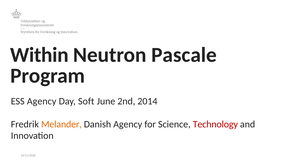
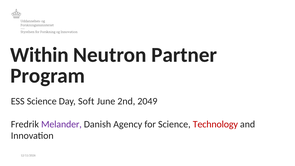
Pascale: Pascale -> Partner (184, 55)
ESS Agency: Agency -> Science (42, 101)
2014: 2014 -> 2049 (147, 101)
Melander colour: orange -> purple (61, 124)
